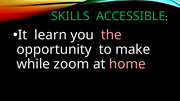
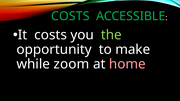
SKILLS: SKILLS -> COSTS (70, 16)
It learn: learn -> costs (51, 35)
the colour: pink -> light green (111, 35)
